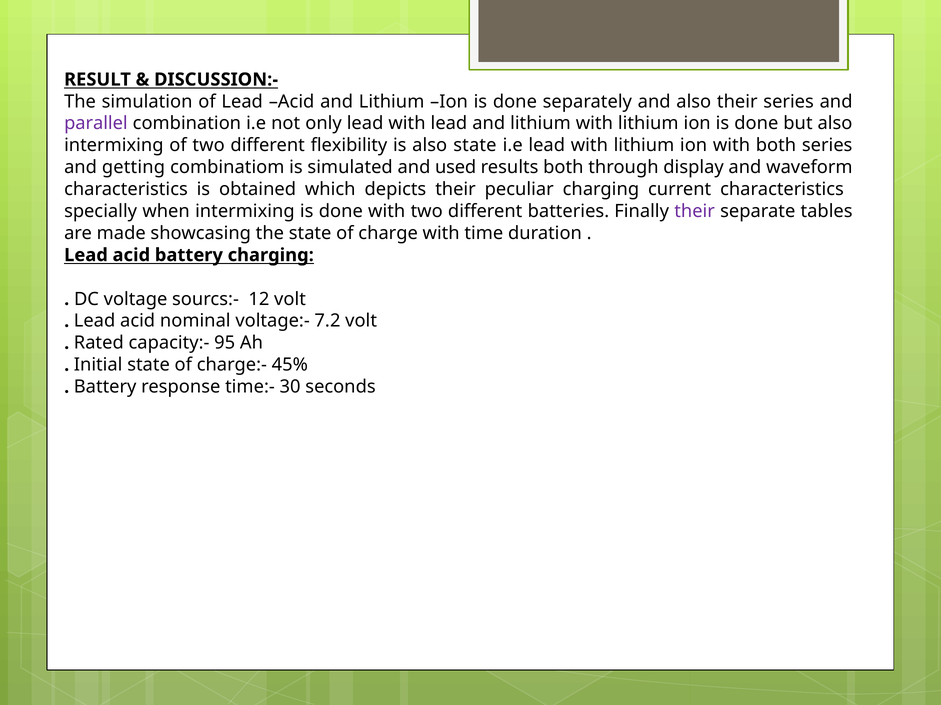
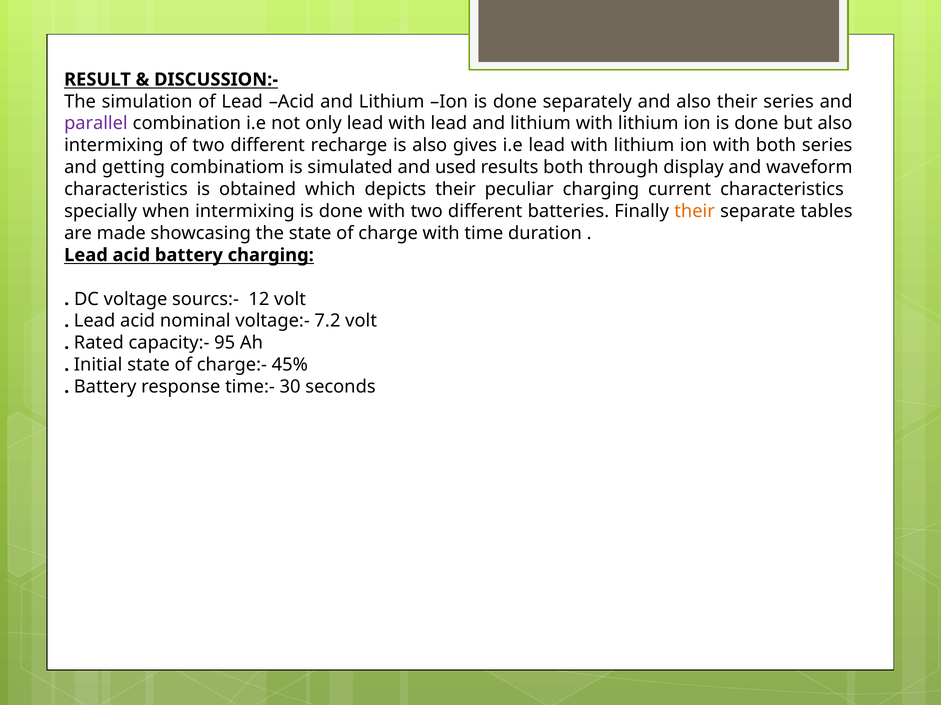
flexibility: flexibility -> recharge (349, 146)
also state: state -> gives (475, 146)
their colour: purple -> orange (695, 211)
